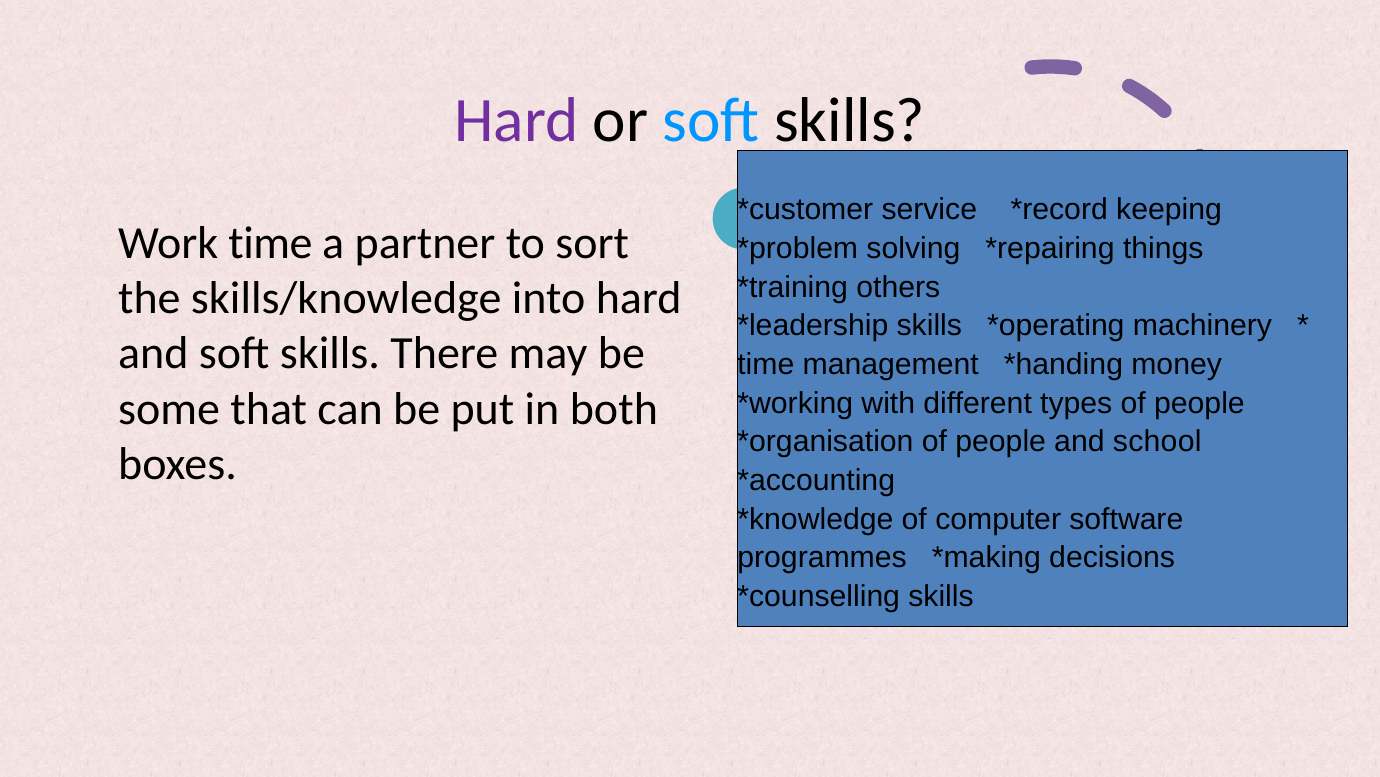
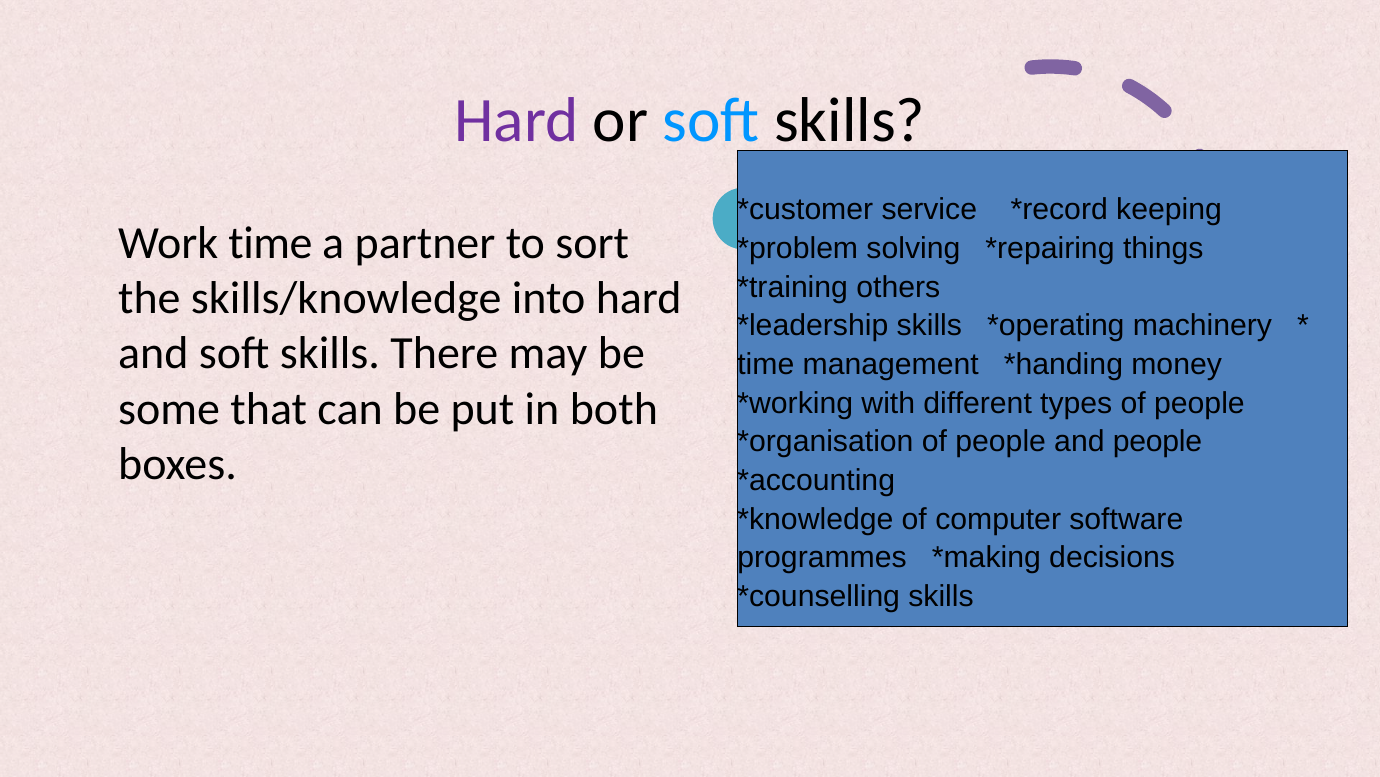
and school: school -> people (1158, 441)
